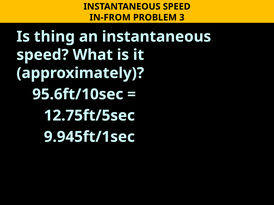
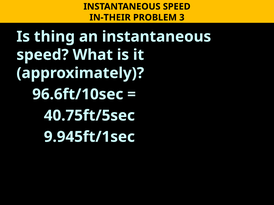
IN-FROM: IN-FROM -> IN-THEIR (110, 18)
95.6ft/10sec: 95.6ft/10sec -> 96.6ft/10sec (78, 95)
12.75ft/5sec: 12.75ft/5sec -> 40.75ft/5sec (89, 116)
